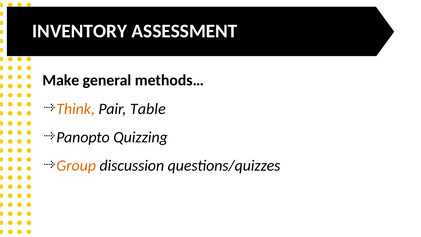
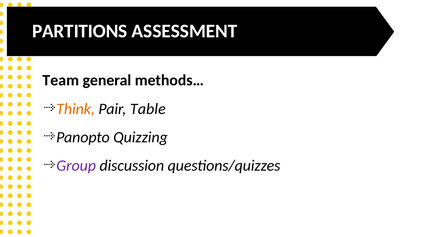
INVENTORY: INVENTORY -> PARTITIONS (80, 31)
Make: Make -> Team (61, 80)
Group colour: orange -> purple (76, 166)
